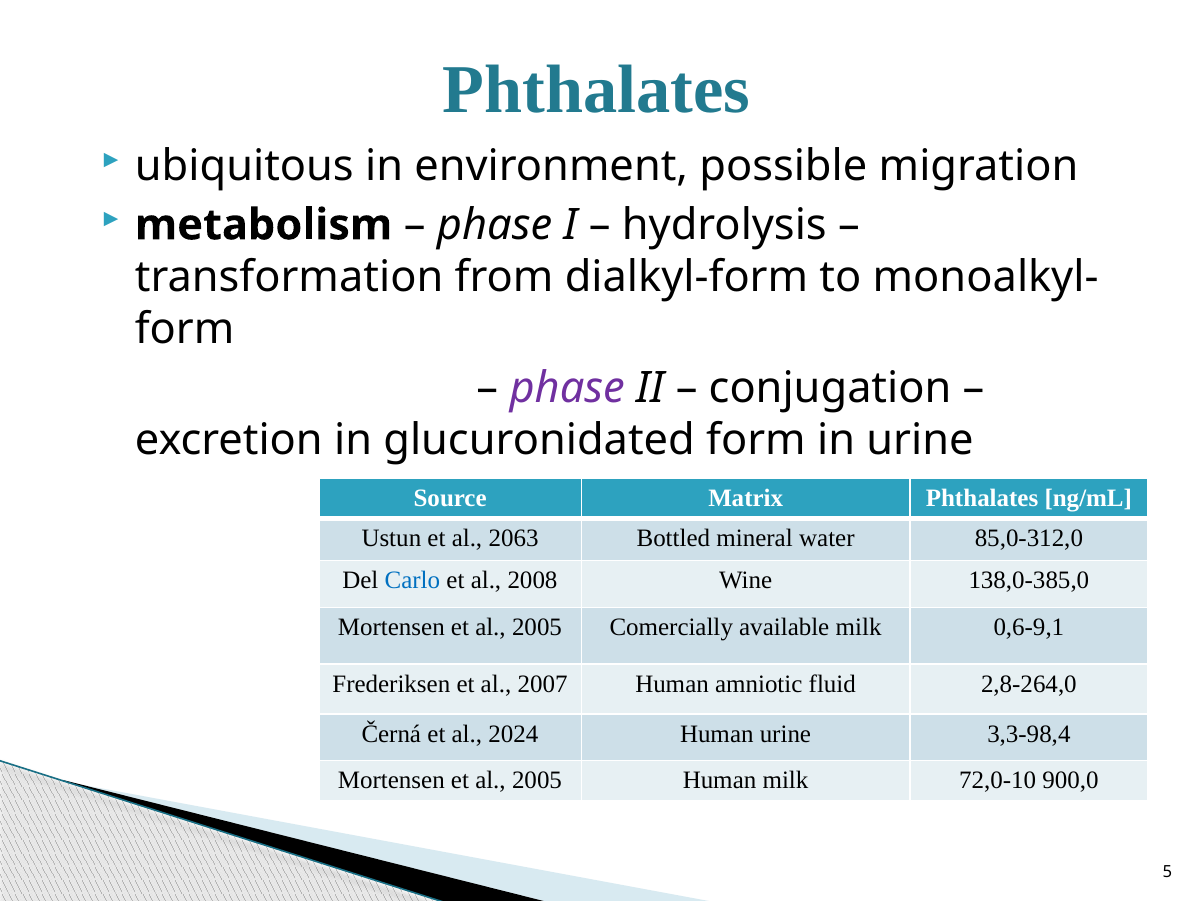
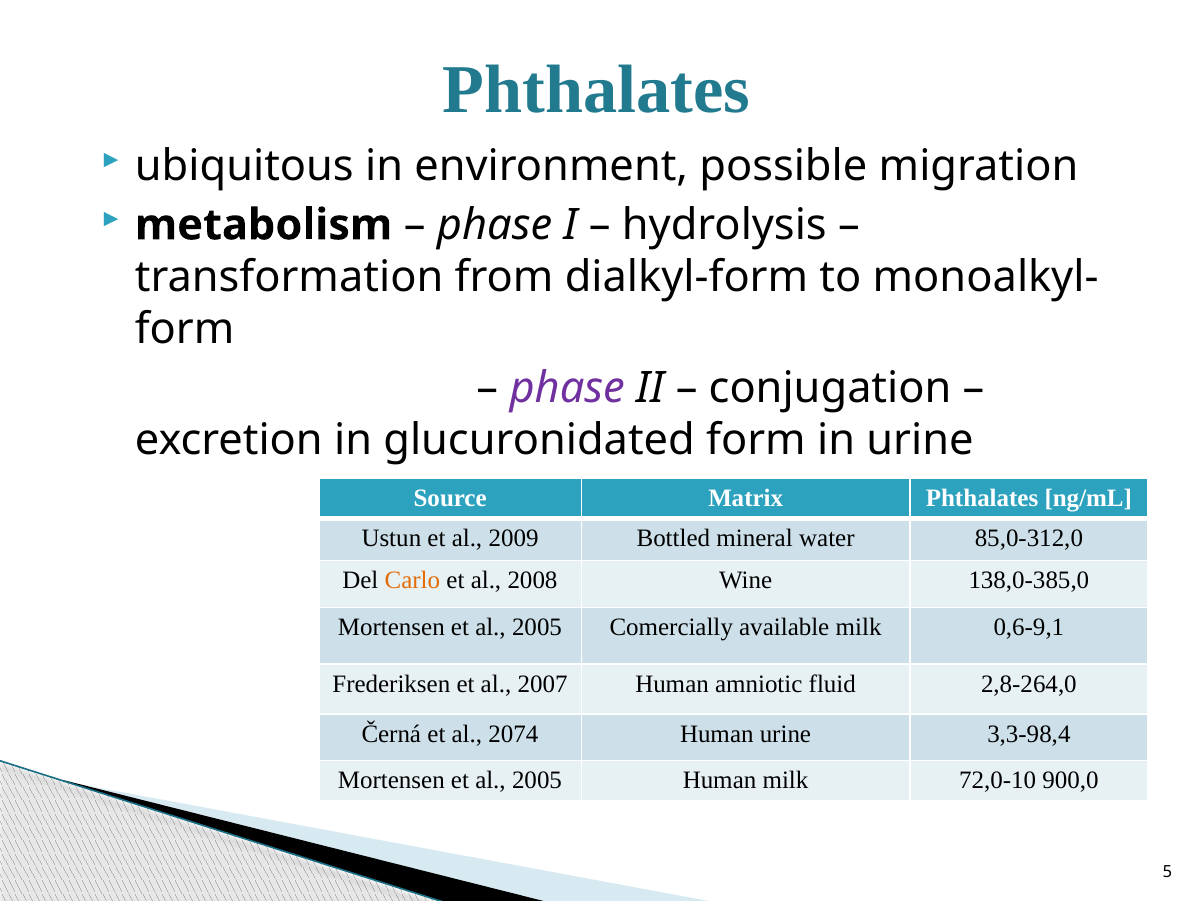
2063: 2063 -> 2009 (514, 538)
Carlo colour: blue -> orange (412, 581)
2024: 2024 -> 2074 (513, 734)
